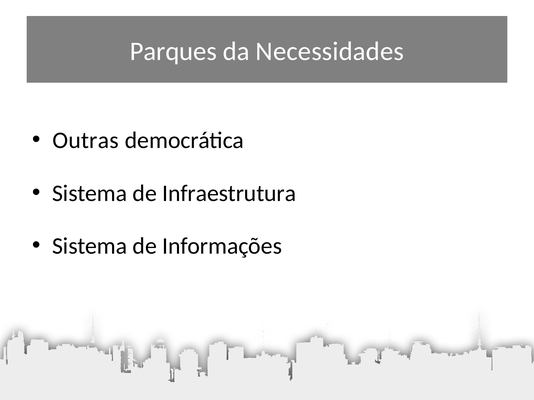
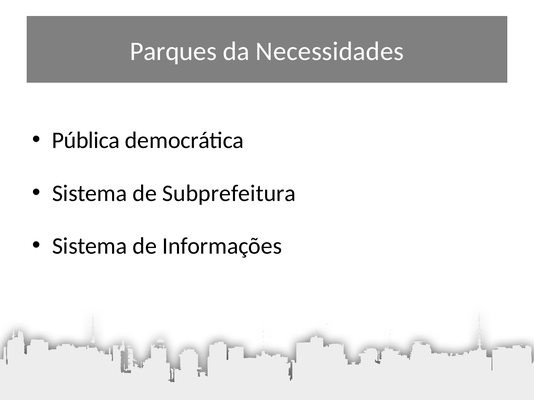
Outras: Outras -> Pública (86, 141)
Infraestrutura: Infraestrutura -> Subprefeitura (229, 193)
